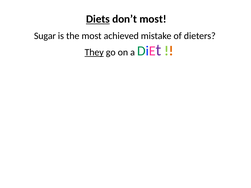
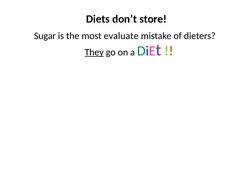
Diets underline: present -> none (98, 19)
don’t most: most -> store (153, 19)
achieved: achieved -> evaluate (121, 36)
